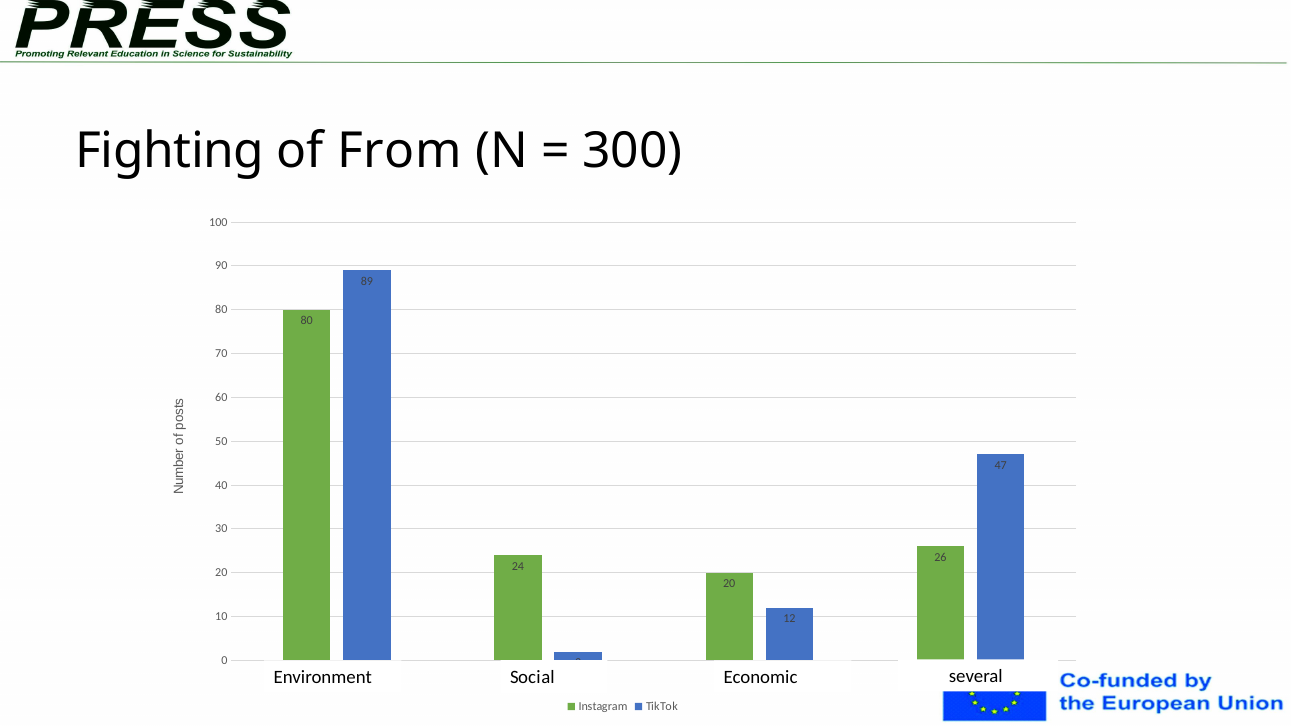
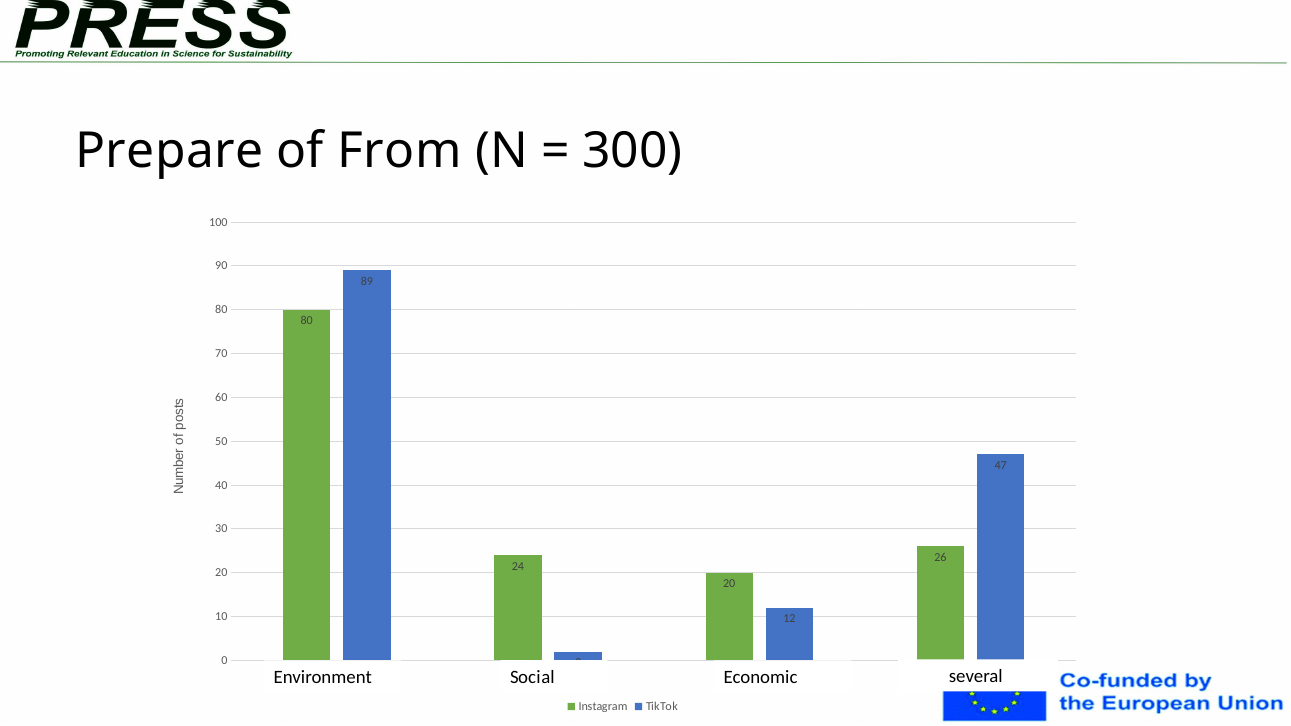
Fighting: Fighting -> Prepare (169, 151)
